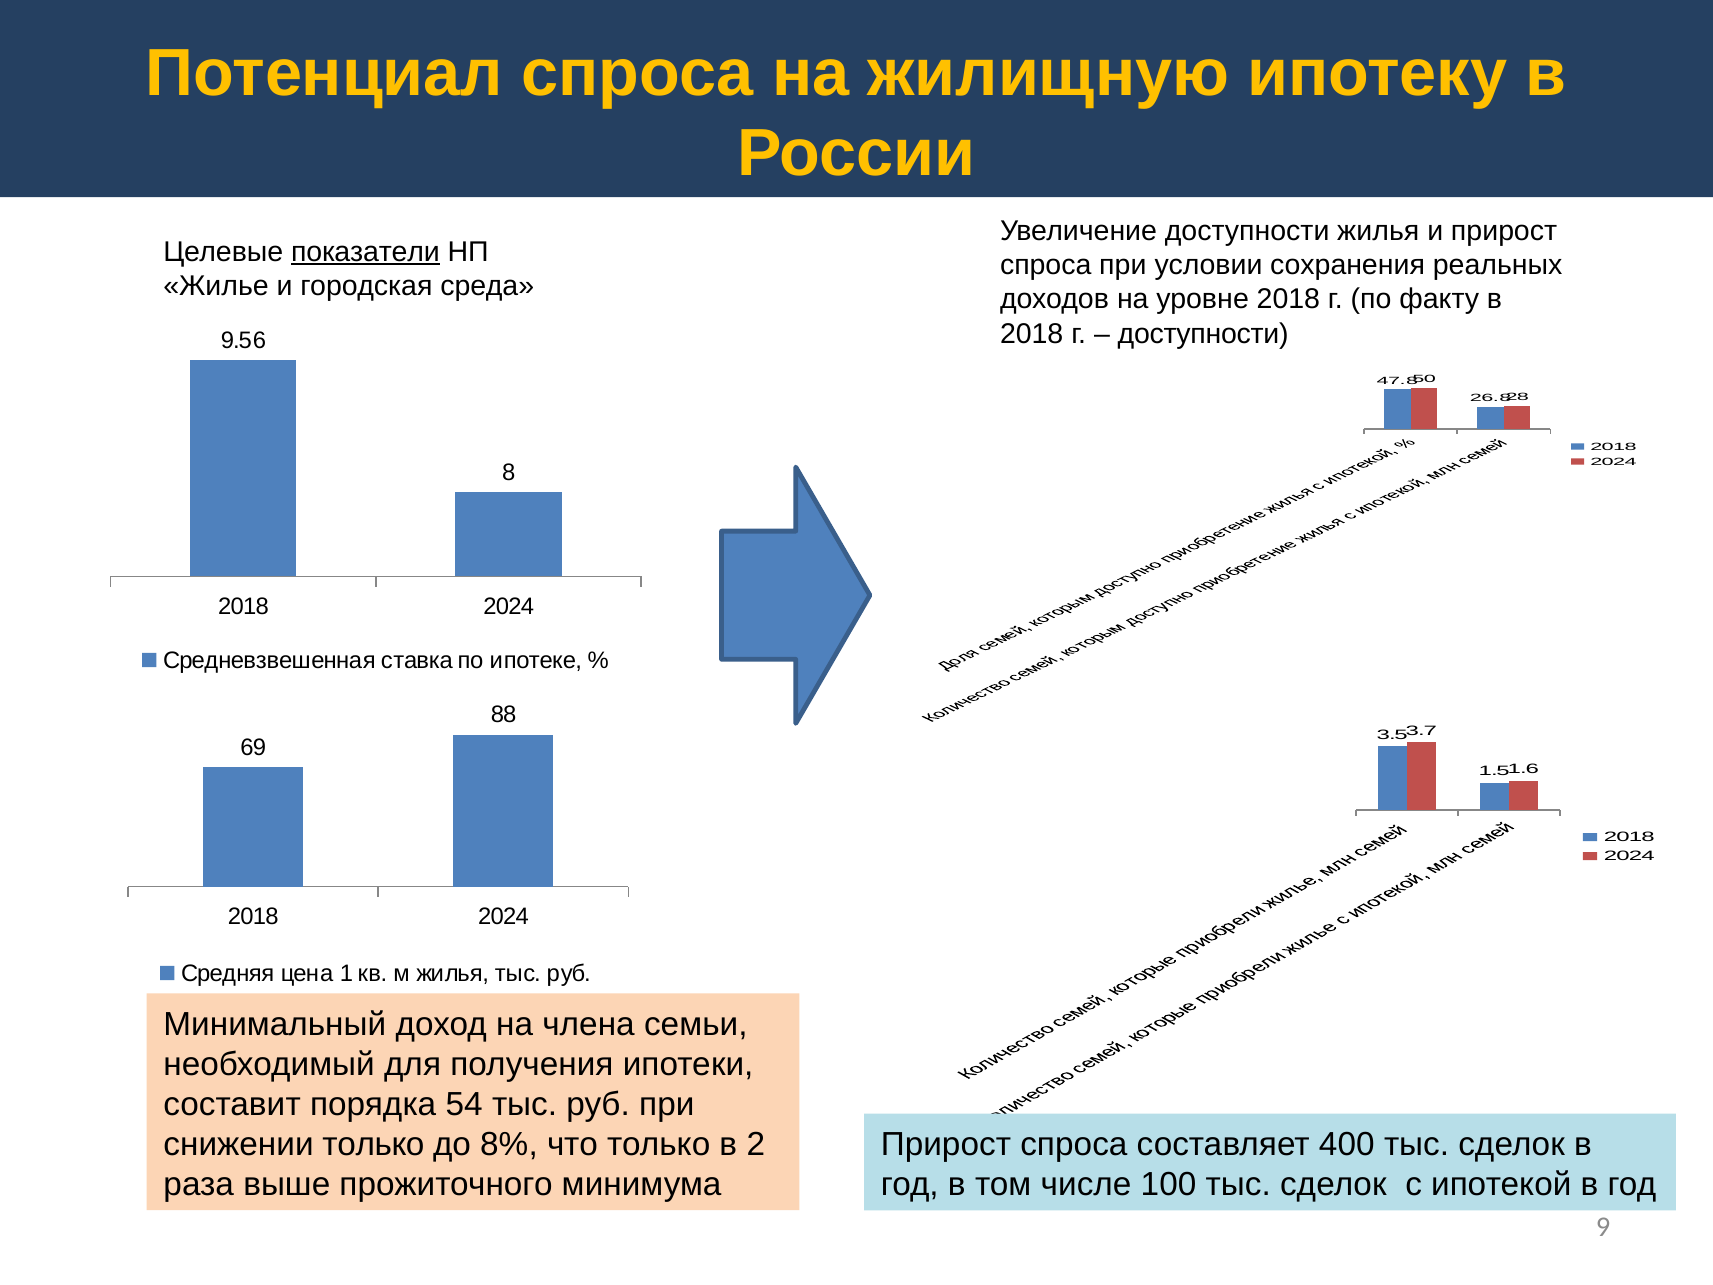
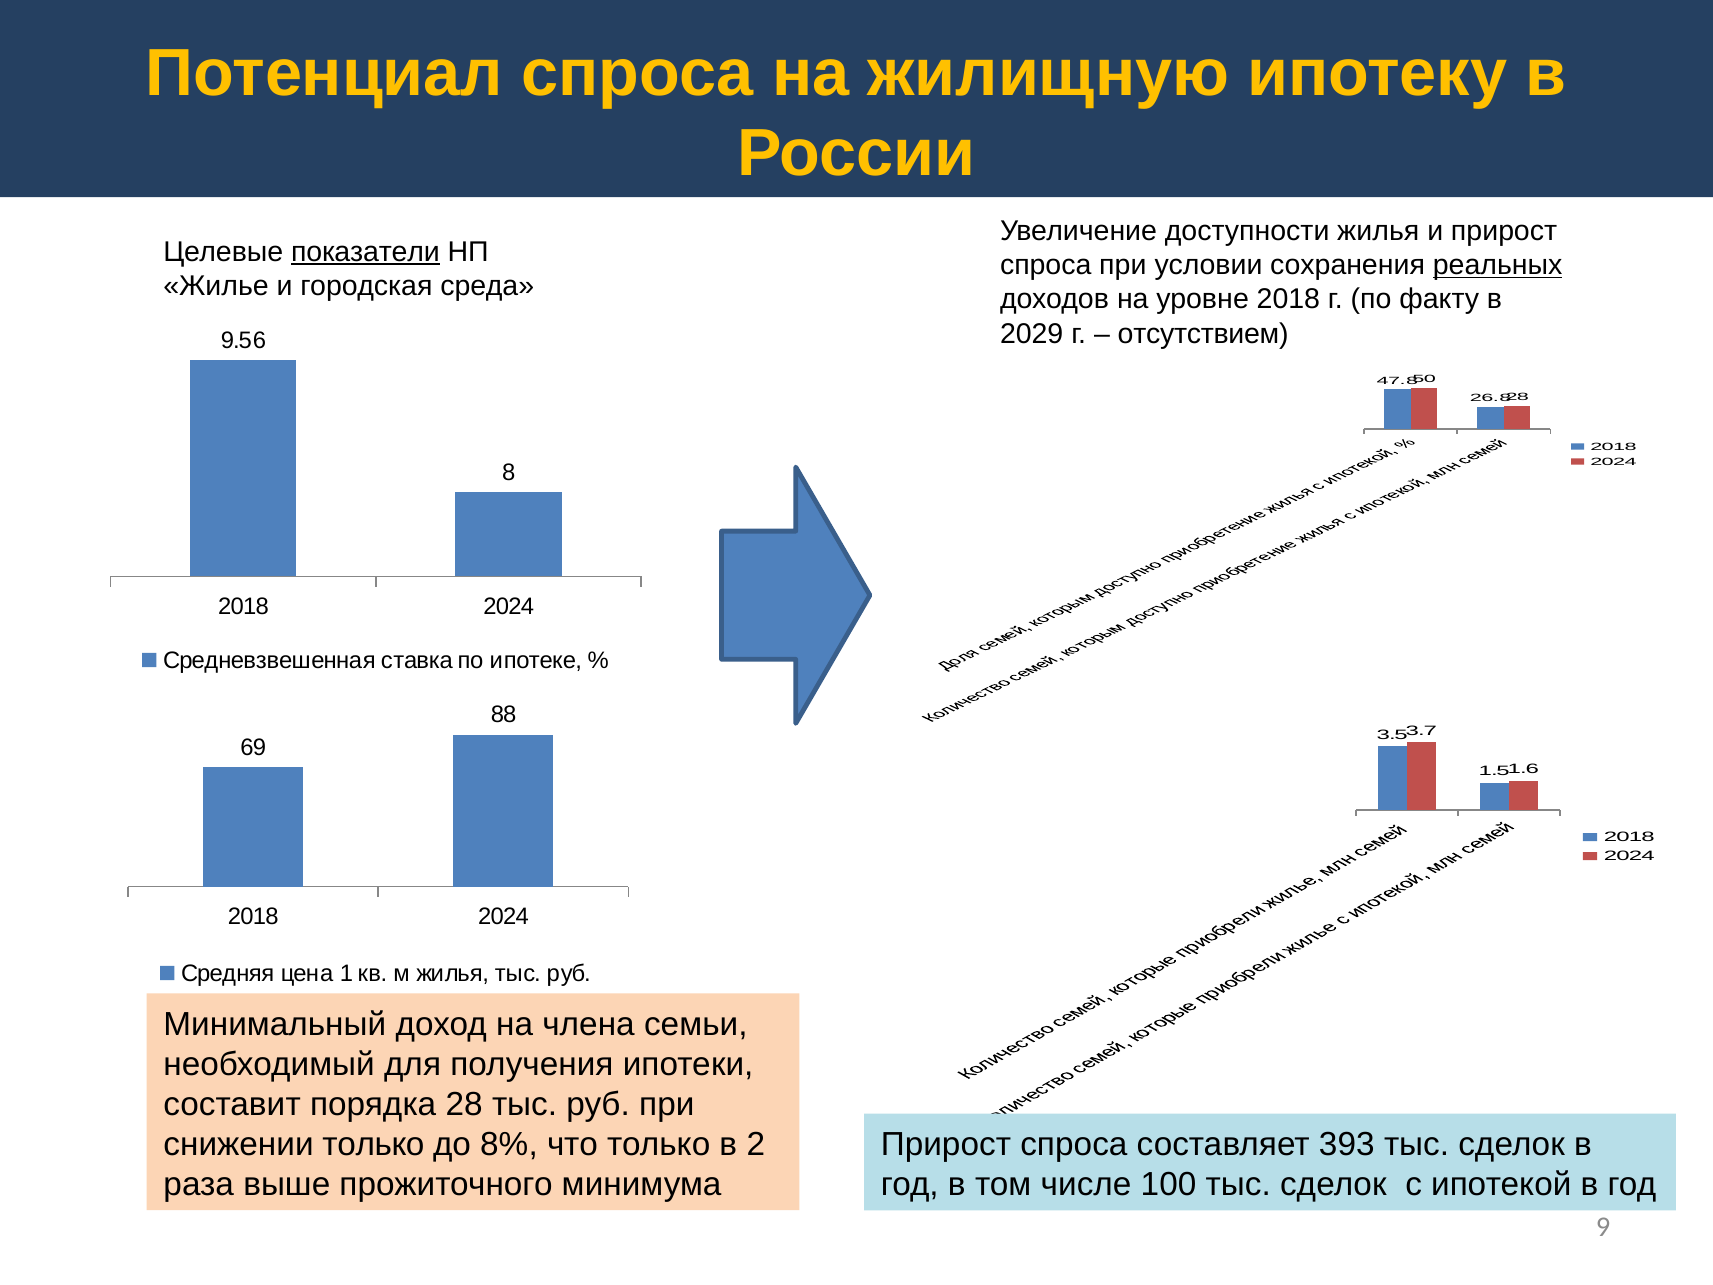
реальных underline: none -> present (1498, 265)
2018: 2018 -> 2029 (1032, 334)
доступности: доступности -> отсутствием (1203, 334)
порядка 54: 54 -> 28 (464, 1104)
400: 400 -> 393 (1347, 1144)
